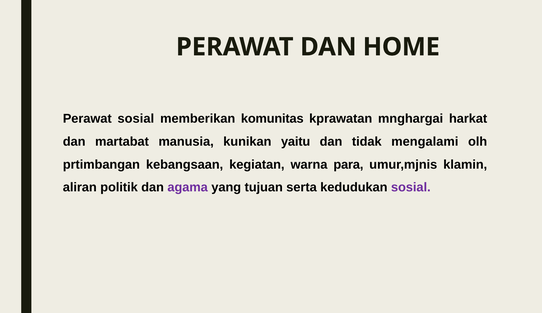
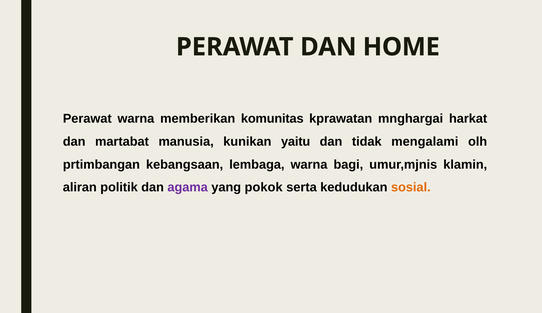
Perawat sosial: sosial -> warna (136, 118)
kegiatan: kegiatan -> lembaga (257, 164)
para: para -> bagi (348, 164)
tujuan: tujuan -> pokok (264, 187)
sosial colour: purple -> orange (411, 187)
